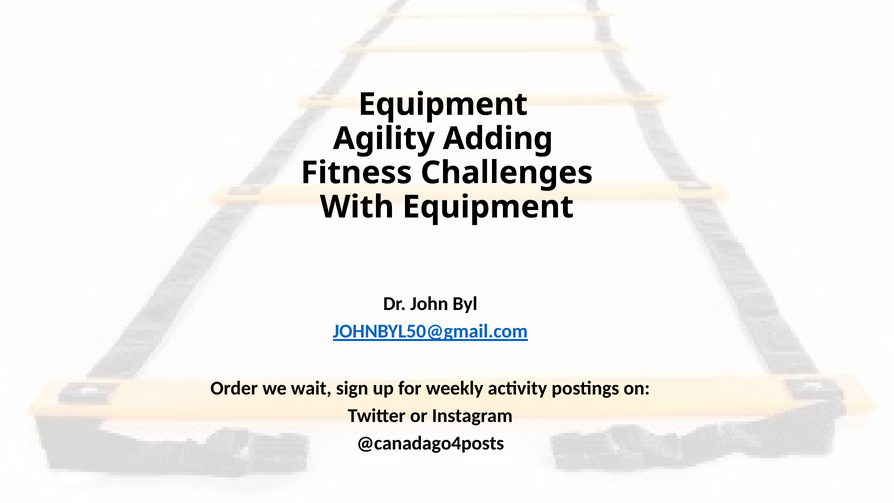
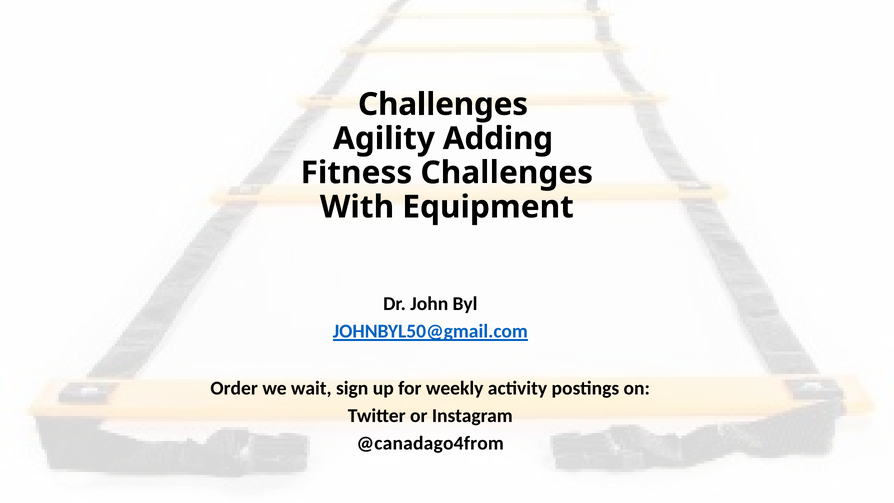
Equipment: Equipment -> Challenges (443, 104)
@canadago4posts: @canadago4posts -> @canadago4from (430, 443)
